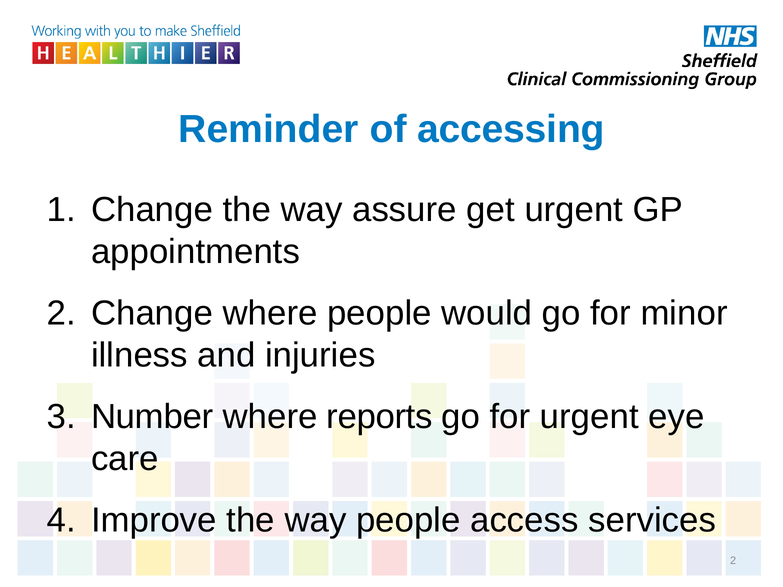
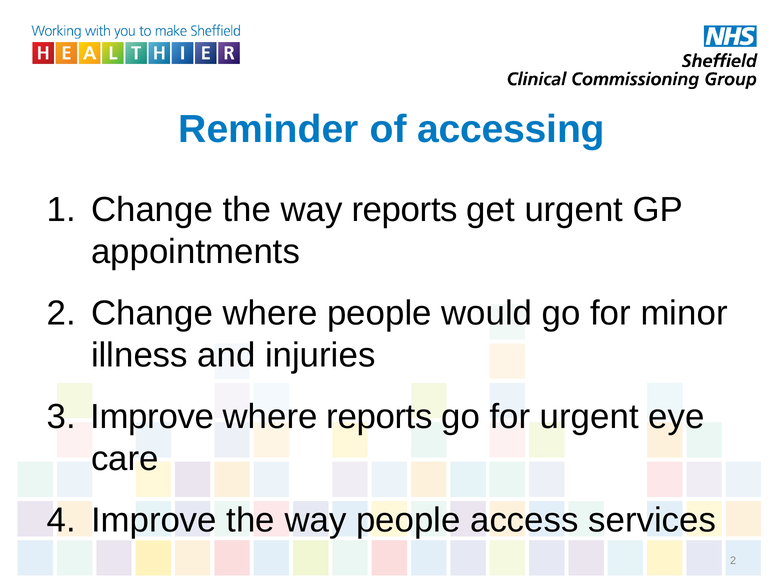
way assure: assure -> reports (405, 210)
Number: Number -> Improve (152, 417)
